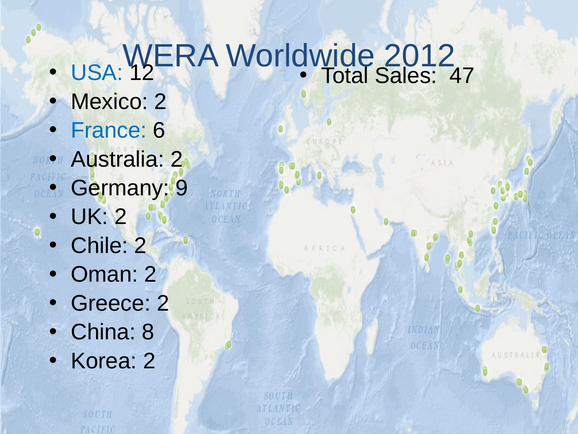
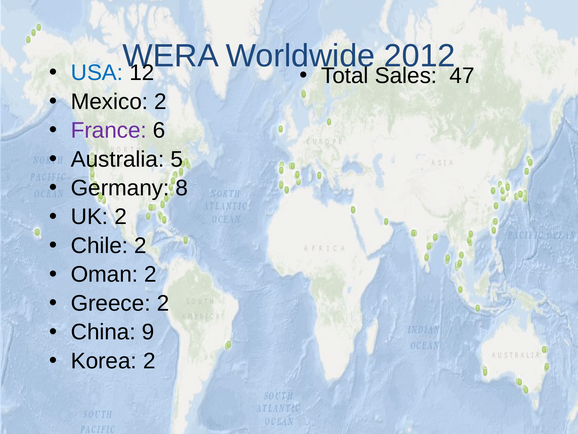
France colour: blue -> purple (109, 130)
Australia 2: 2 -> 5 (177, 159)
9: 9 -> 8 (182, 188)
8: 8 -> 9 (148, 332)
